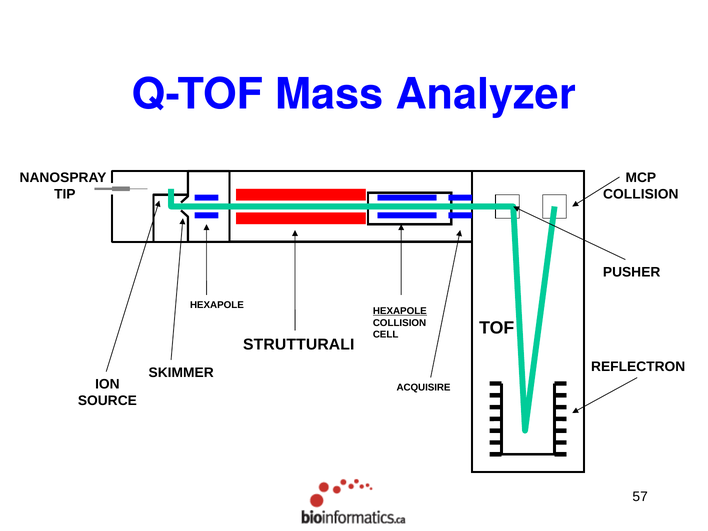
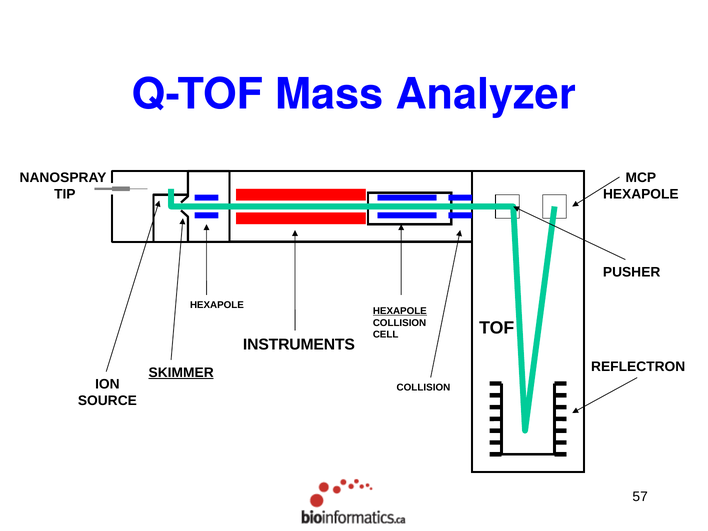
COLLISION: COLLISION -> HEXAPOLE (641, 194)
STRUTTURALI: STRUTTURALI -> INSTRUMENTS (299, 344)
SKIMMER underline: none -> present (181, 373)
ACQUISIRE: ACQUISIRE -> COLLISION (423, 388)
